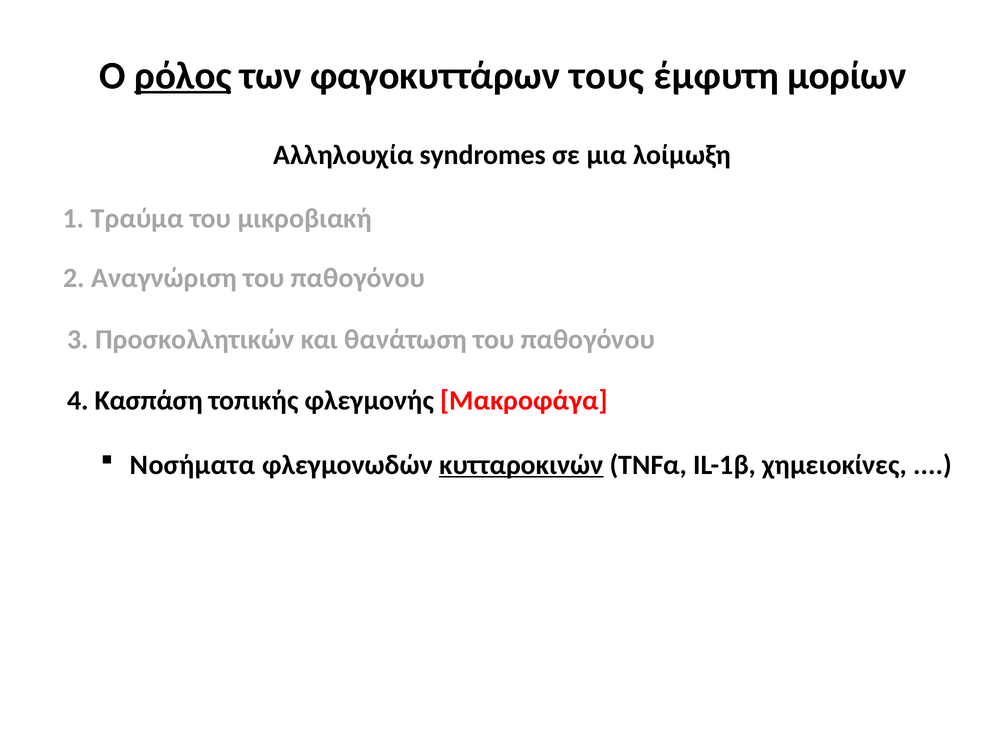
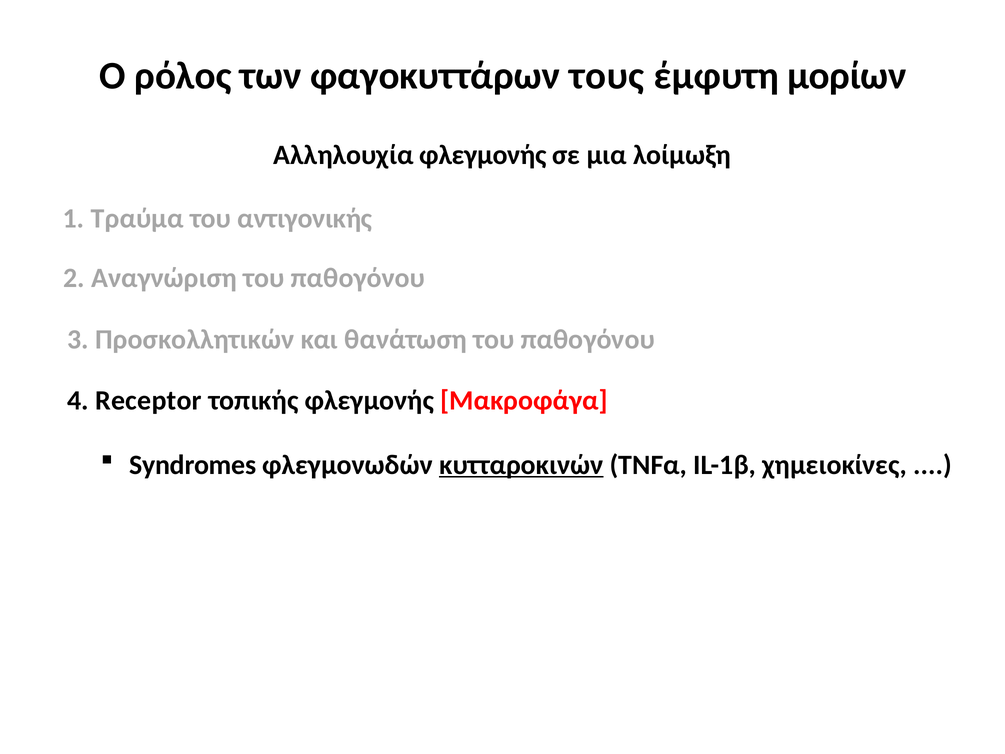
ρόλος underline: present -> none (183, 76)
Αλληλουχία syndromes: syndromes -> φλεγμονής (483, 155)
μικροβιακή: μικροβιακή -> αντιγονικής (305, 219)
Κασπάση: Κασπάση -> Receptor (148, 400)
Νοσήματα: Νοσήματα -> Syndromes (193, 465)
